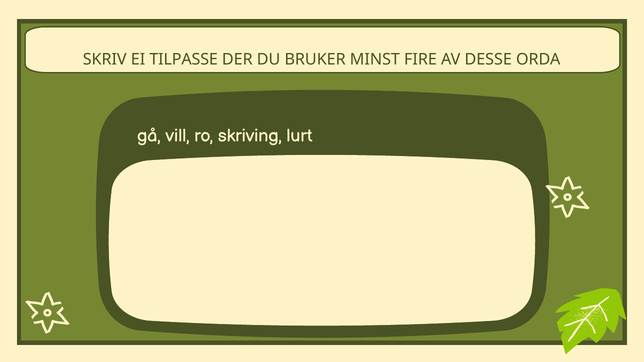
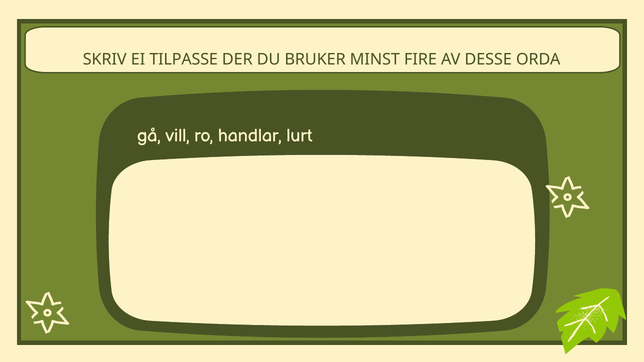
skriving: skriving -> handlar (250, 136)
